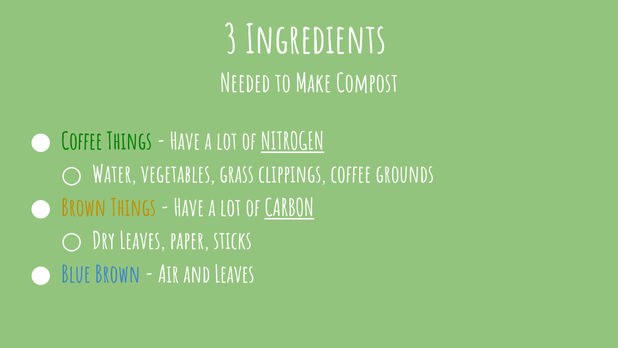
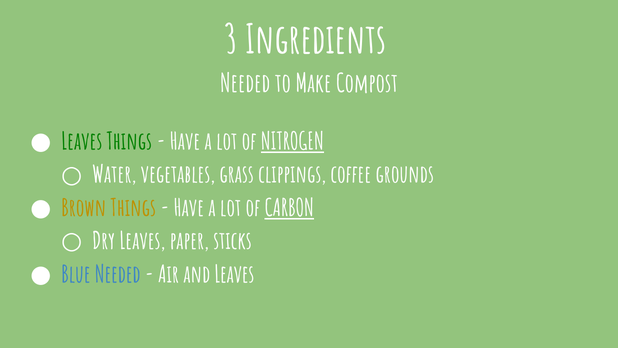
Coffee: Coffee -> Leaves (82, 142)
Blue Brown: Brown -> Needed (118, 274)
